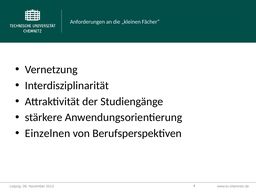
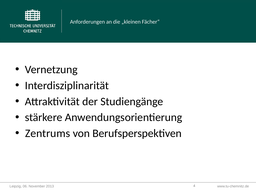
Einzelnen: Einzelnen -> Zentrums (48, 133)
